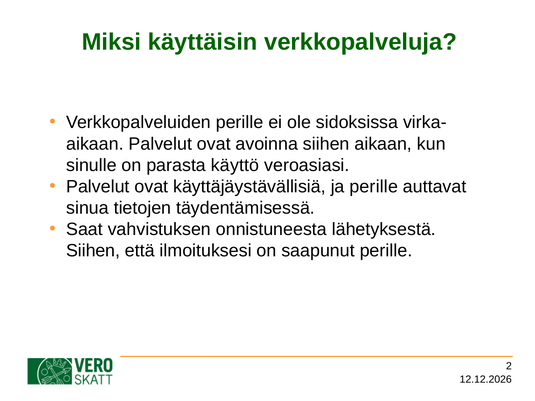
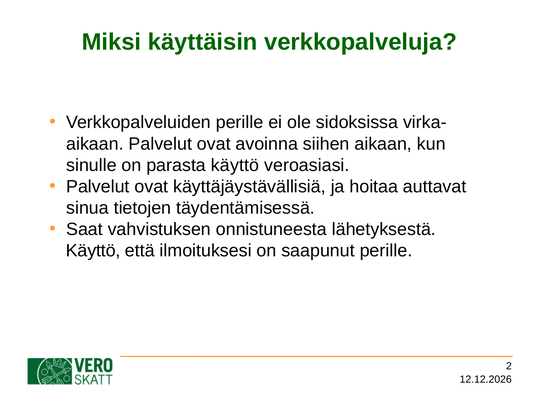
ja perille: perille -> hoitaa (374, 187)
Siihen: Siihen -> Käyttö (93, 251)
